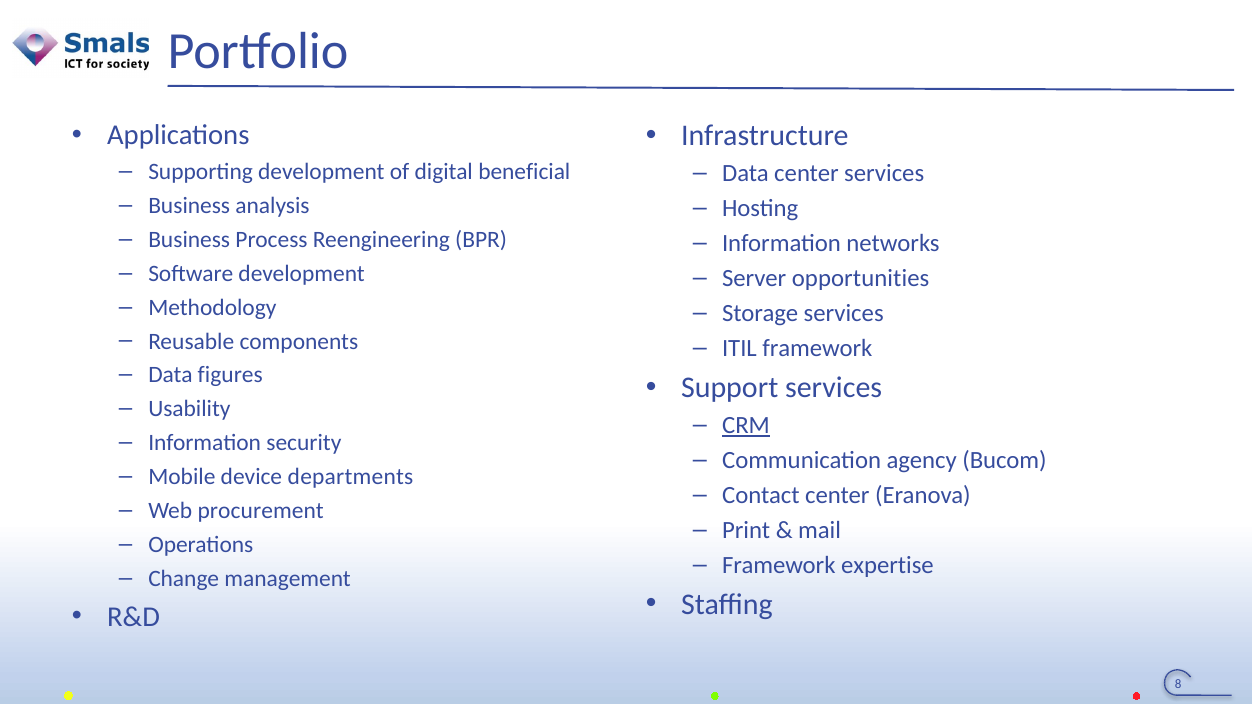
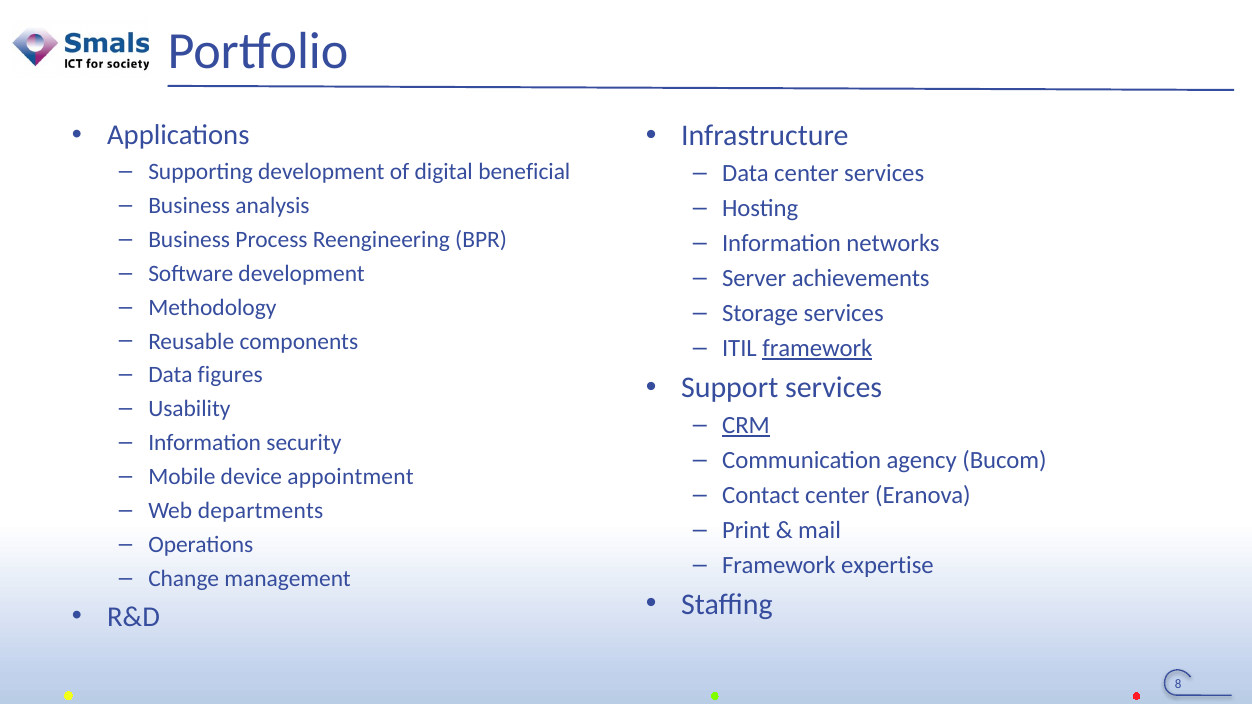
opportunities: opportunities -> achievements (861, 279)
framework underline: none -> present (817, 348)
departments: departments -> appointment (351, 477)
procurement: procurement -> departments (261, 511)
